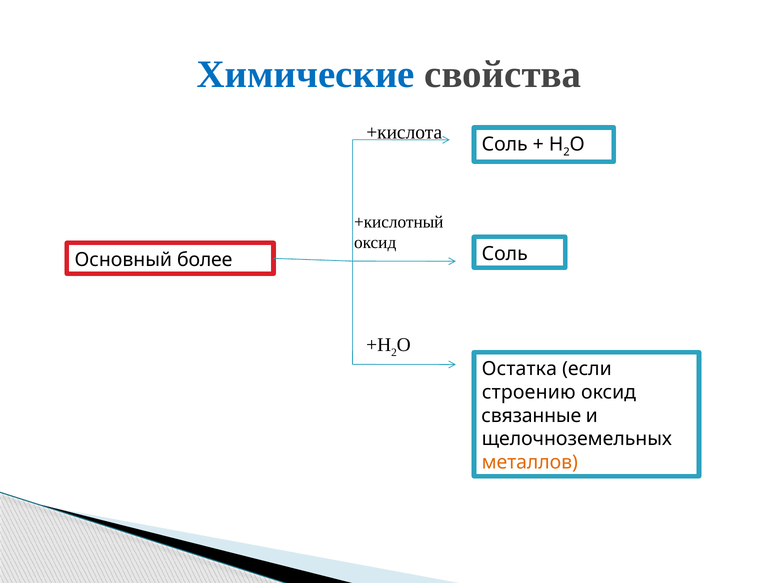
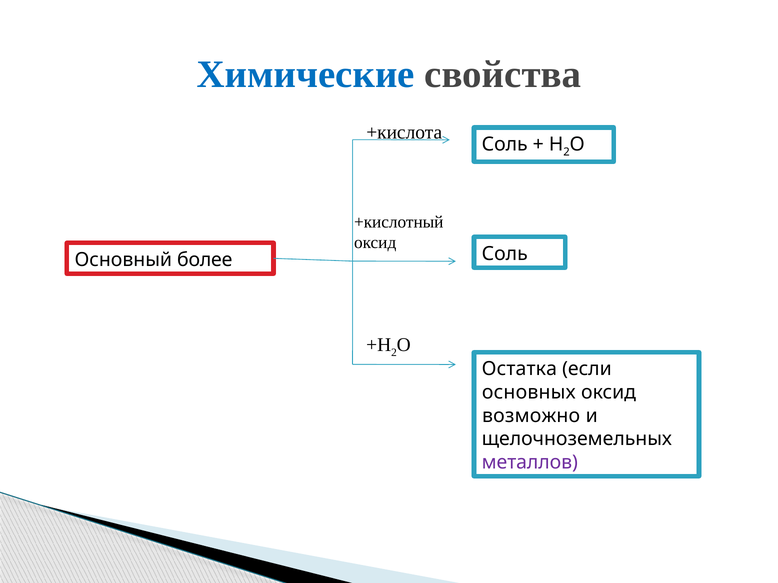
строению: строению -> основных (529, 393)
связанные: связанные -> возможно (531, 416)
металлов colour: orange -> purple (530, 463)
